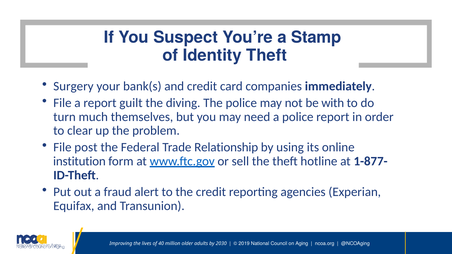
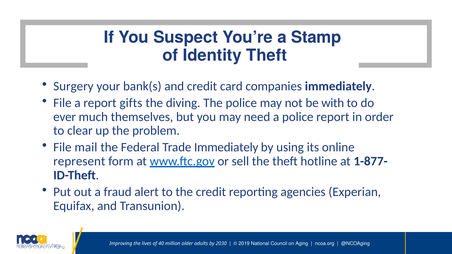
guilt: guilt -> gifts (131, 103)
turn: turn -> ever (65, 117)
post: post -> mail (86, 147)
Trade Relationship: Relationship -> Immediately (226, 147)
institution: institution -> represent (79, 161)
